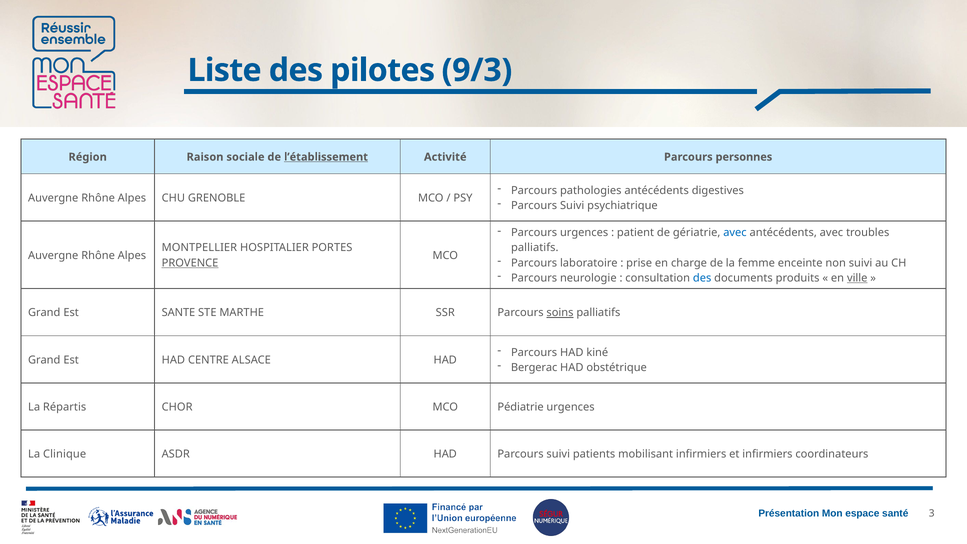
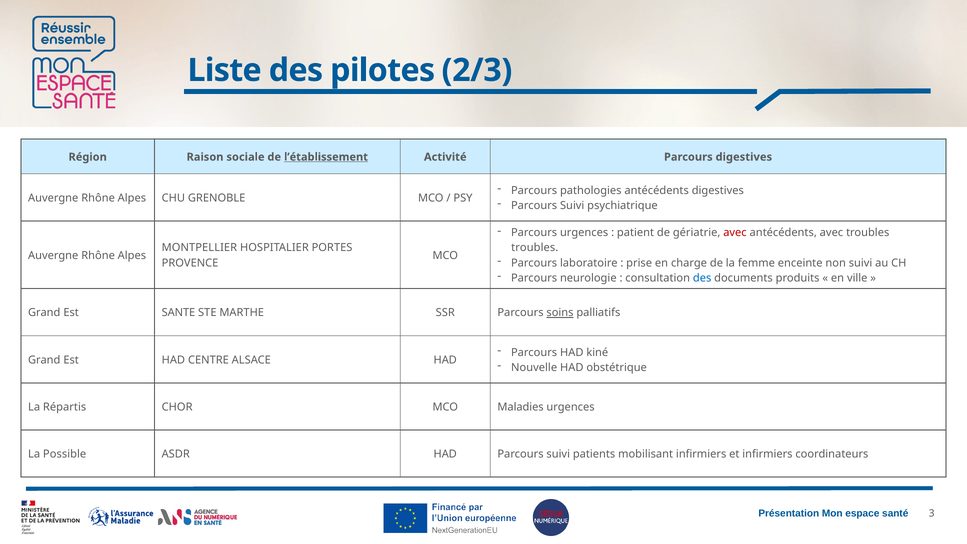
9/3: 9/3 -> 2/3 (477, 70)
Parcours personnes: personnes -> digestives (744, 157)
avec colour: blue -> red (735, 233)
palliatifs: palliatifs -> troubles (535, 248)
PROVENCE underline: present -> none (190, 263)
ville underline: present -> none (857, 278)
Bergerac: Bergerac -> Nouvelle (534, 367)
Pédiatrie: Pédiatrie -> Maladies (521, 407)
Clinique: Clinique -> Possible (65, 454)
